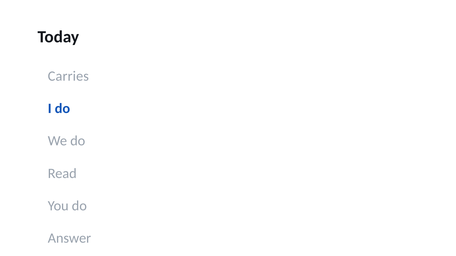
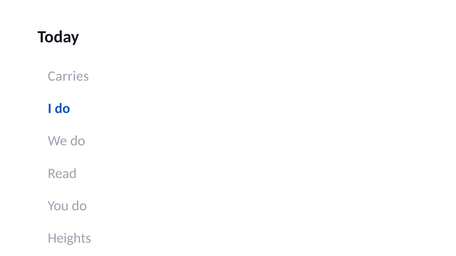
Answer: Answer -> Heights (69, 239)
